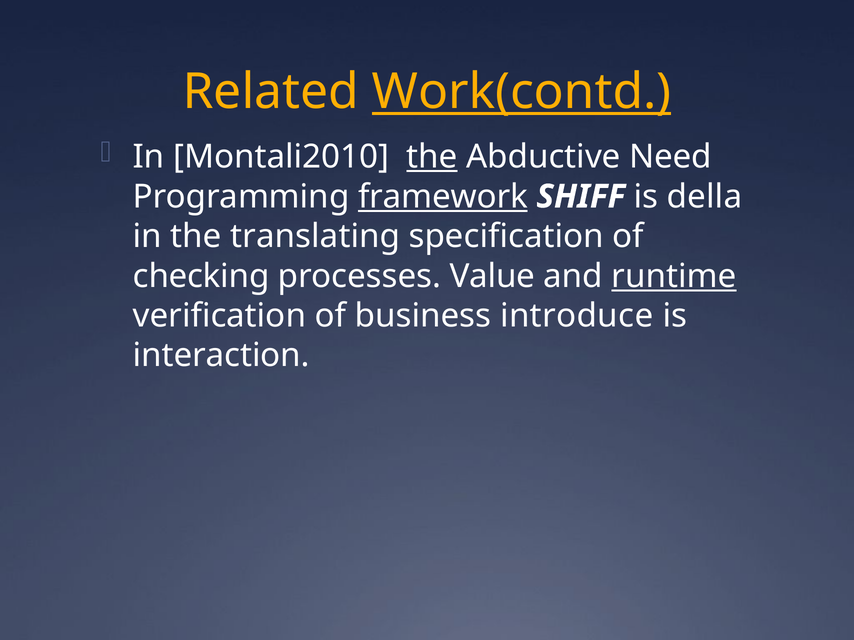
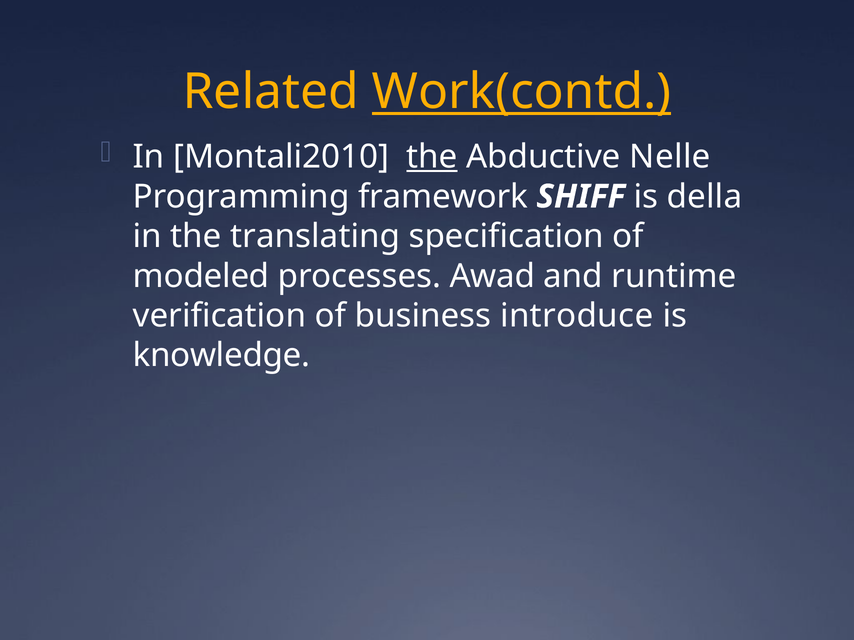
Need: Need -> Nelle (670, 157)
framework underline: present -> none (443, 197)
checking: checking -> modeled (201, 276)
Value: Value -> Awad (492, 276)
runtime underline: present -> none (674, 276)
interaction: interaction -> knowledge (221, 356)
